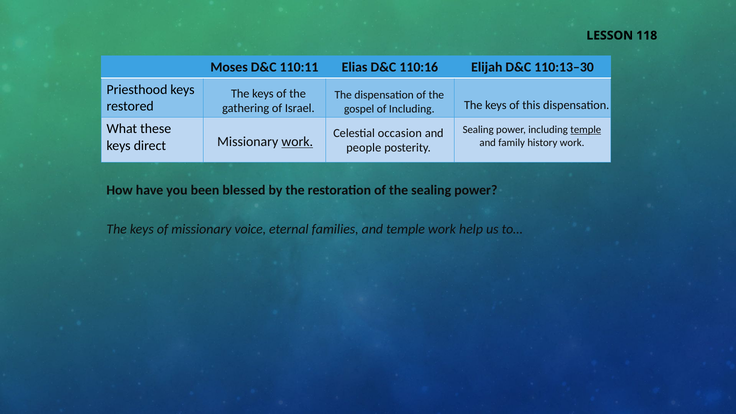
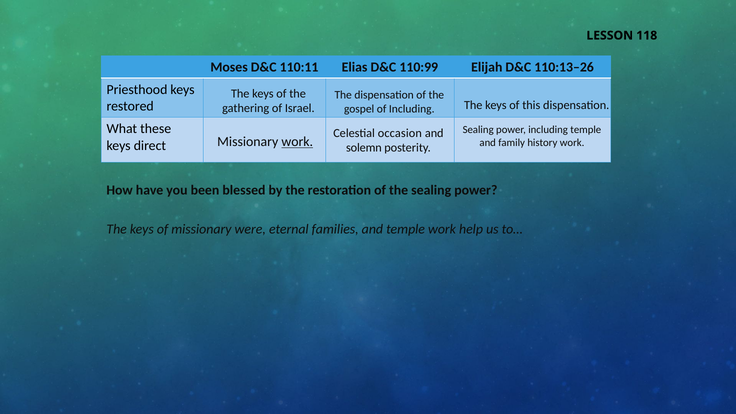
110:16: 110:16 -> 110:99 (419, 67)
110:13–30: 110:13–30 -> 110:13–26 (564, 67)
temple underline: present -> none (586, 130)
people: people -> solemn (364, 148)
voice: voice -> were (250, 229)
